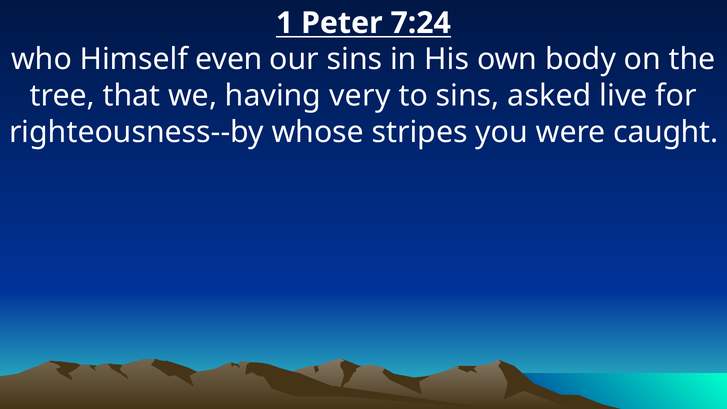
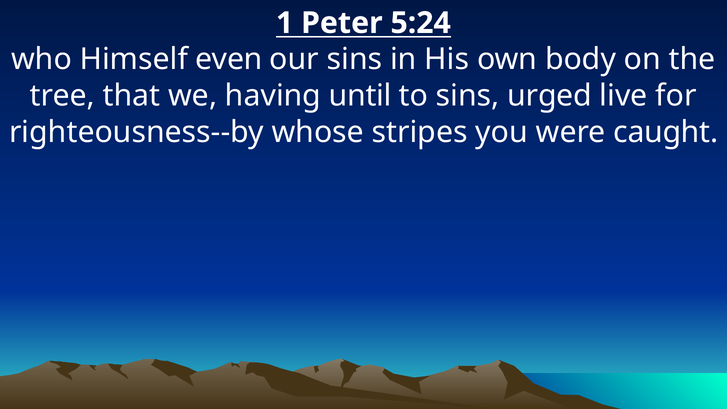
7:24: 7:24 -> 5:24 (421, 23)
very: very -> until (360, 96)
asked: asked -> urged (550, 96)
